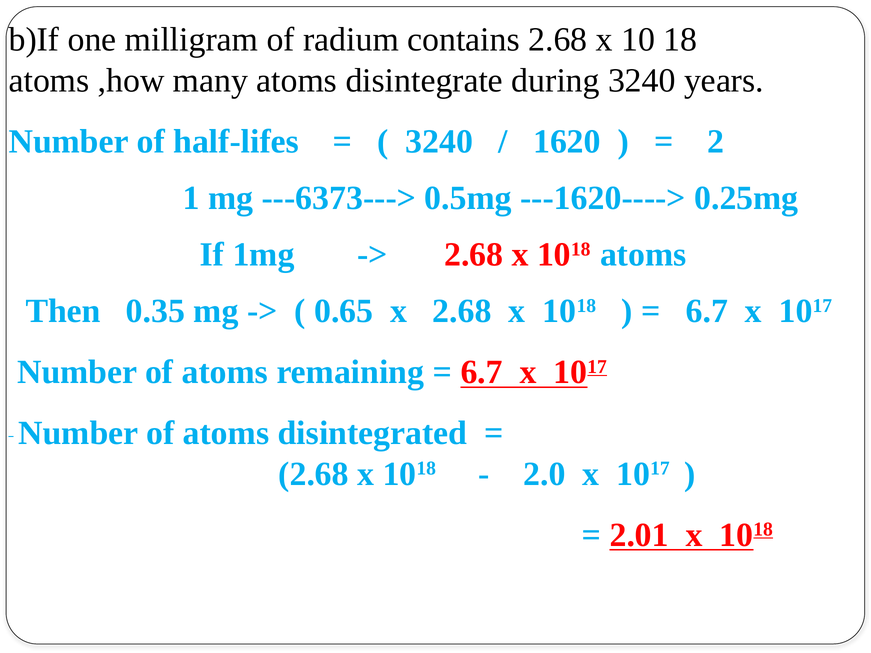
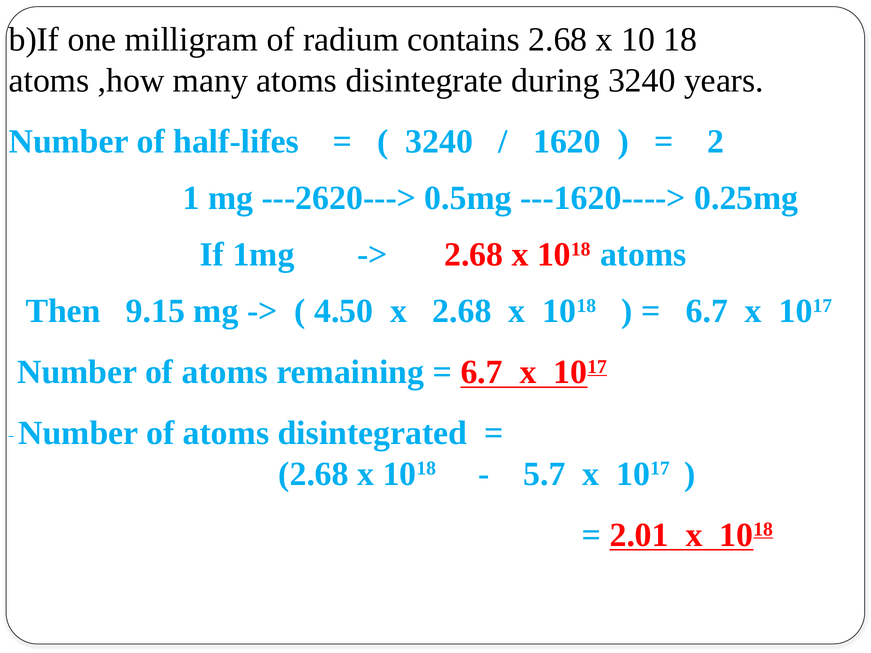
---6373--->: ---6373---> -> ---2620---> (339, 198)
0.35: 0.35 -> 9.15 (155, 311)
0.65: 0.65 -> 4.50 (344, 311)
2.0: 2.0 -> 5.7 (544, 474)
